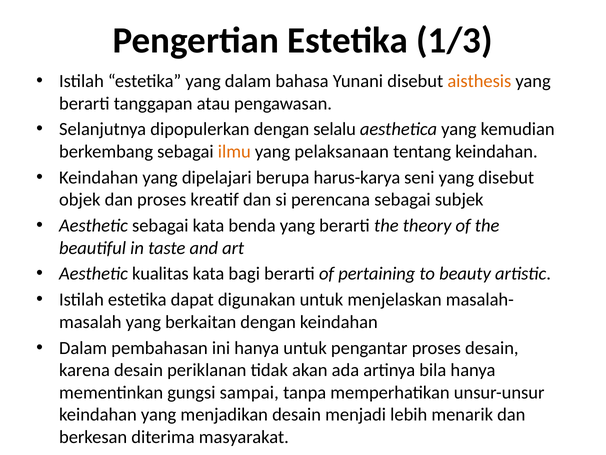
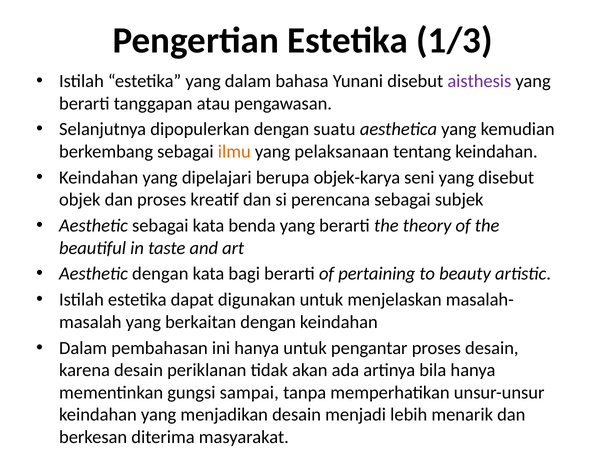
aisthesis colour: orange -> purple (479, 81)
selalu: selalu -> suatu (334, 129)
harus-karya: harus-karya -> objek-karya (357, 177)
Aesthetic kualitas: kualitas -> dengan (160, 274)
